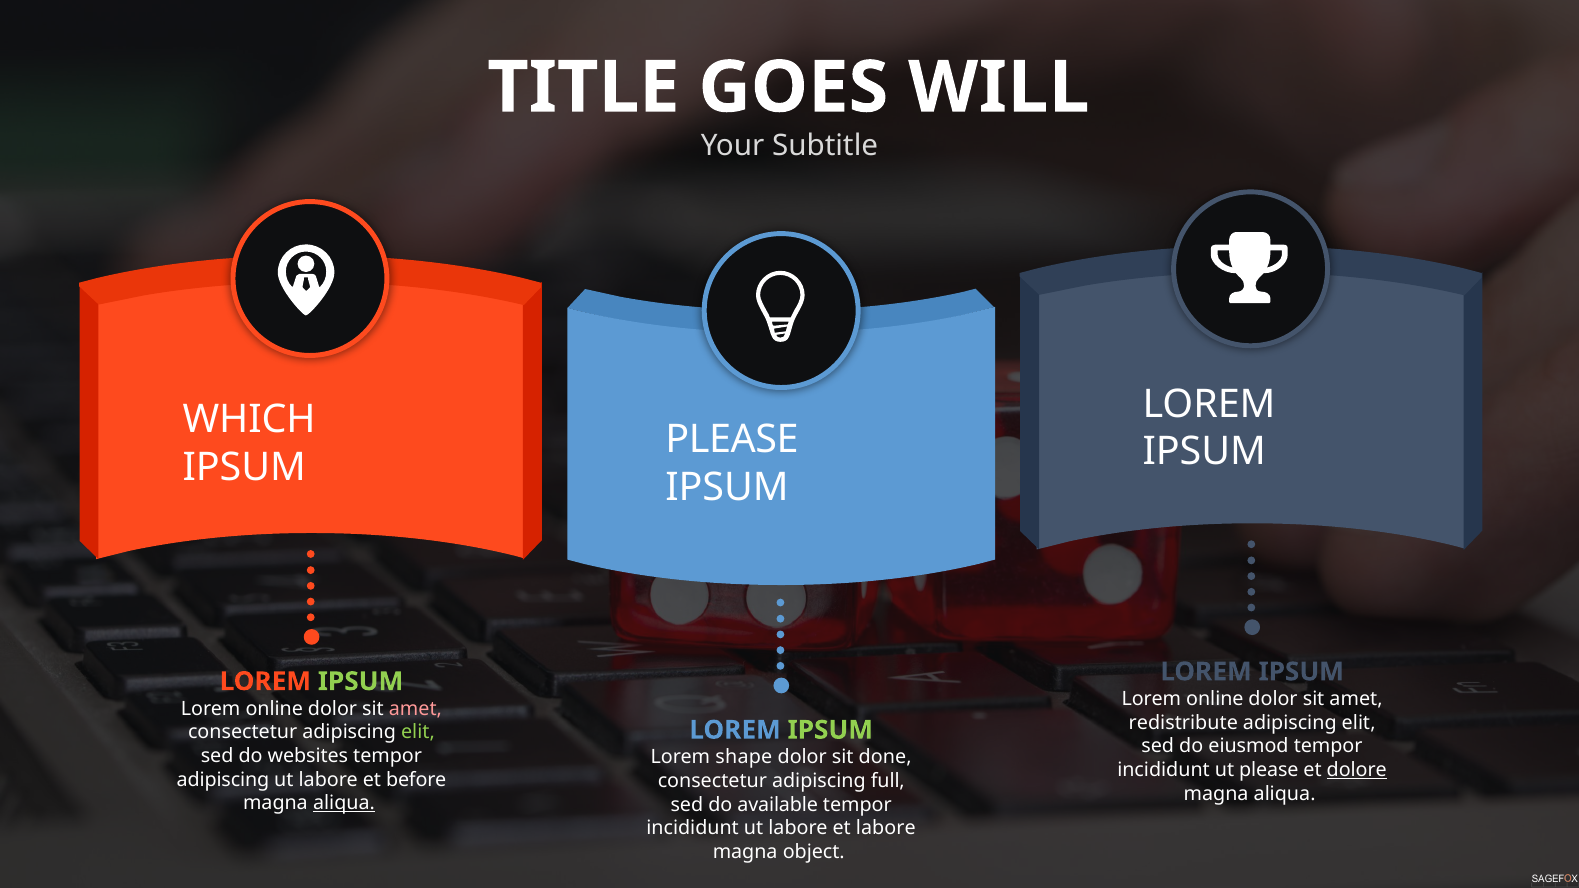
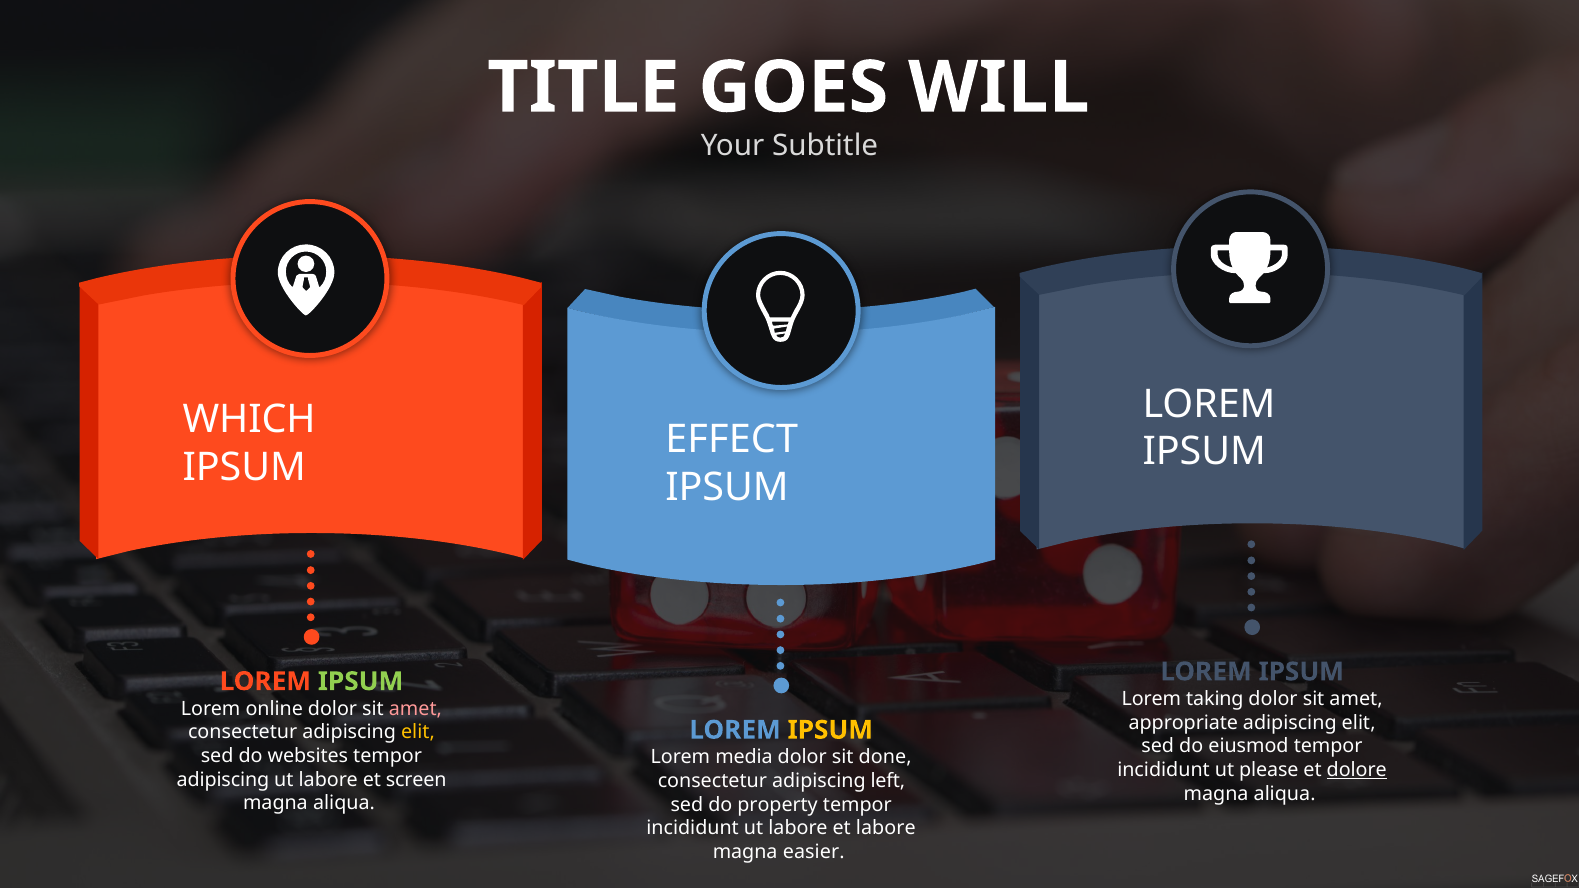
PLEASE: PLEASE -> EFFECT (732, 440)
online: online -> taking (1215, 699)
redistribute: redistribute -> appropriate (1183, 723)
IPSUM colour: light green -> yellow (830, 730)
elit colour: light green -> yellow (418, 732)
shape: shape -> media (744, 757)
before: before -> screen (416, 780)
full: full -> left (888, 781)
aliqua underline: present -> none (344, 803)
available: available -> property (778, 805)
object: object -> easier (814, 852)
